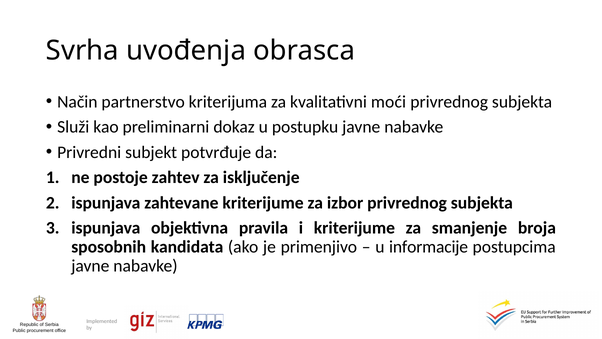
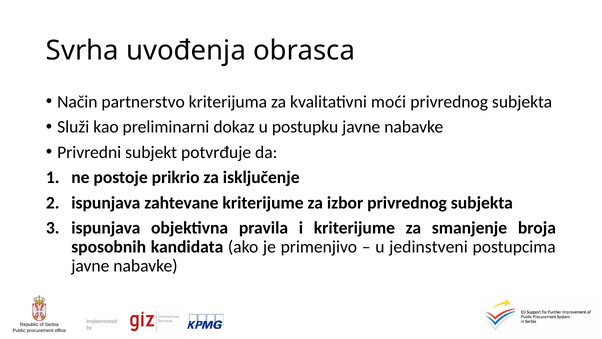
zahtev: zahtev -> prikrio (176, 177)
informacije: informacije -> jedinstveni (428, 247)
